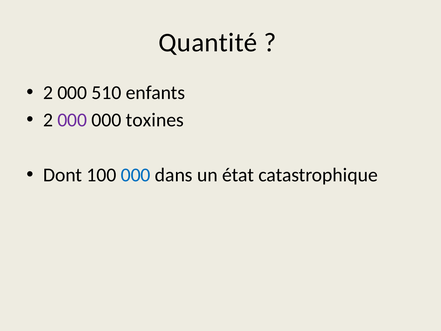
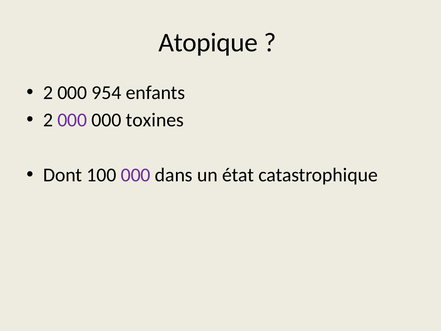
Quantité: Quantité -> Atopique (208, 43)
510: 510 -> 954 (106, 93)
000 colour: blue -> purple (136, 175)
